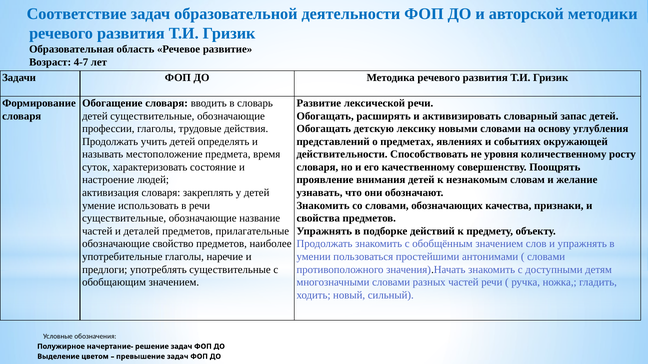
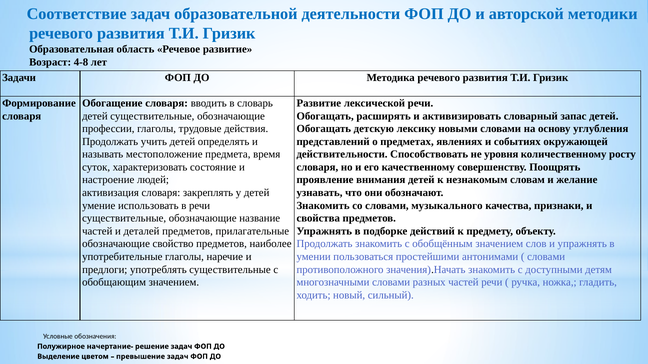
4-7: 4-7 -> 4-8 (81, 62)
обозначающих: обозначающих -> музыкального (447, 206)
